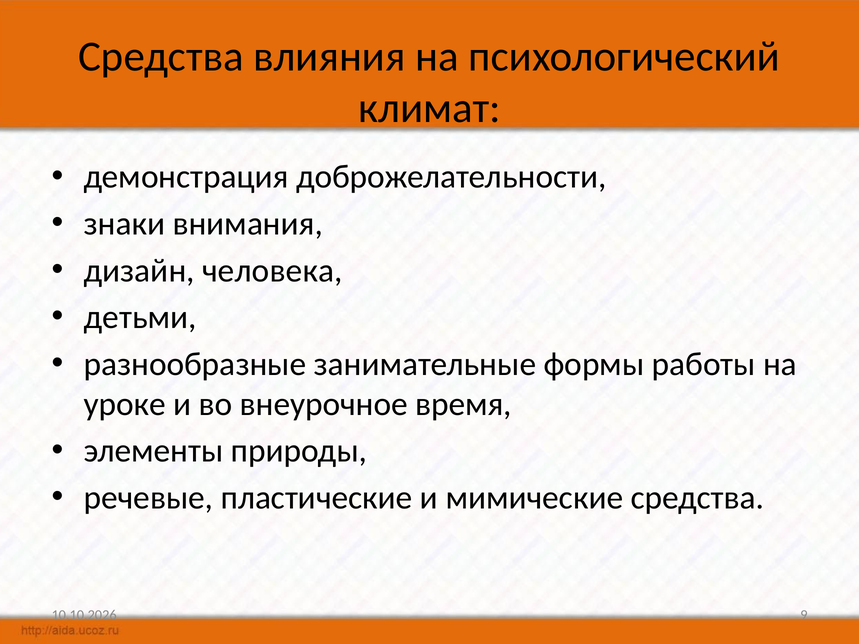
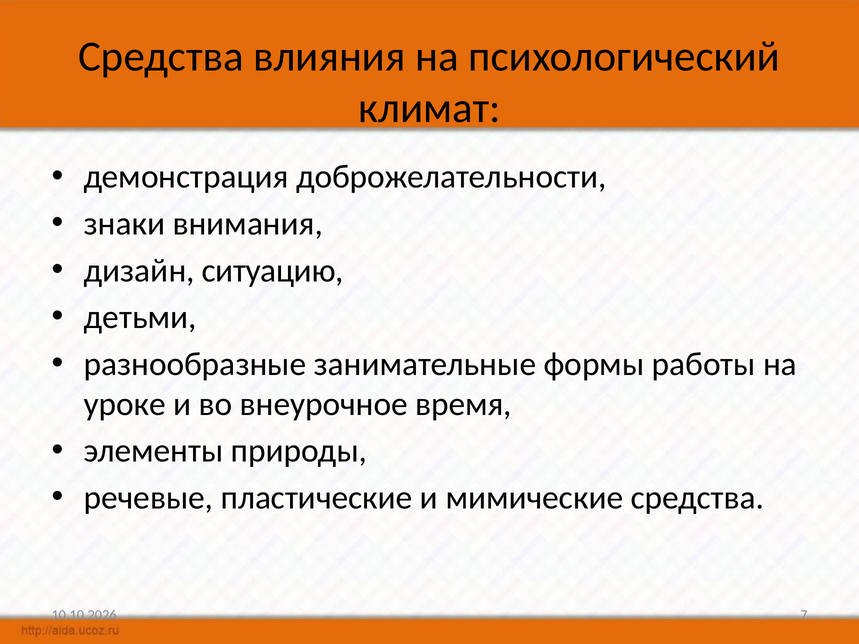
человека: человека -> ситуацию (273, 271)
9: 9 -> 7 (804, 615)
